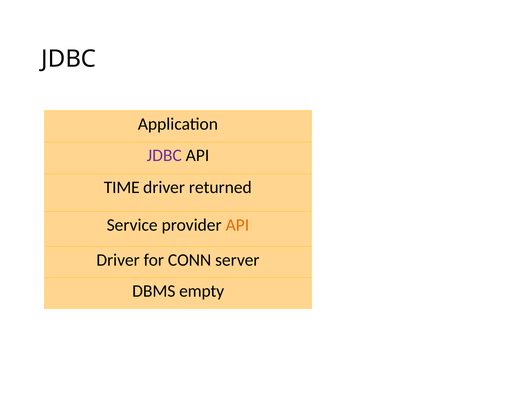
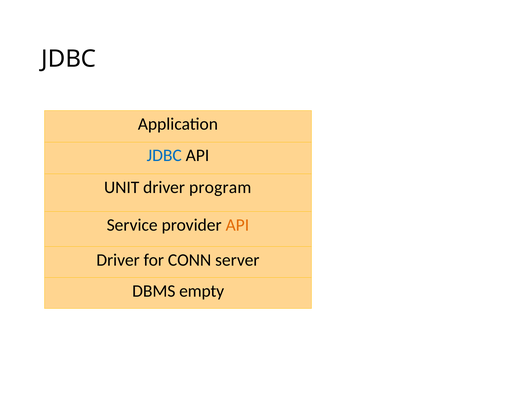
JDBC colour: purple -> blue (164, 155)
TIME: TIME -> UNIT (122, 187)
returned: returned -> program (220, 187)
